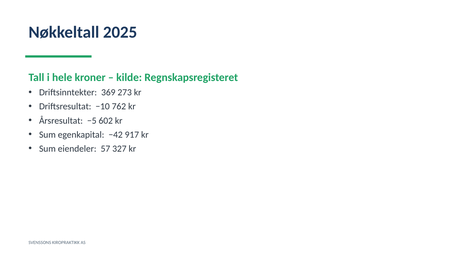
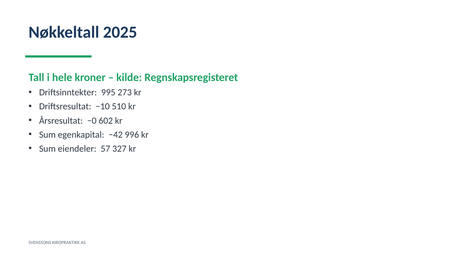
369: 369 -> 995 (108, 92)
762: 762 -> 510 (119, 106)
−5: −5 -> −0 (92, 120)
917: 917 -> 996 (132, 134)
